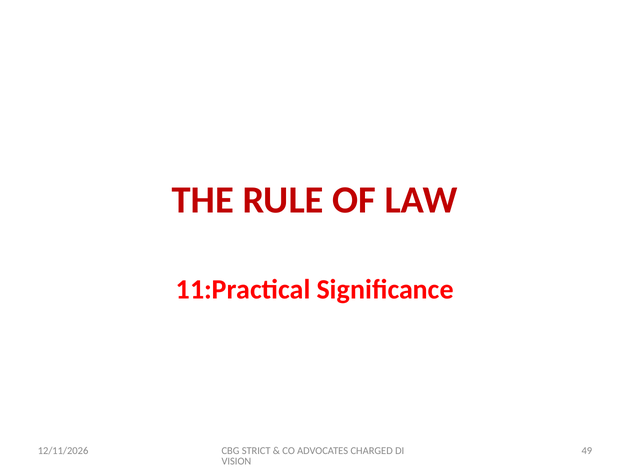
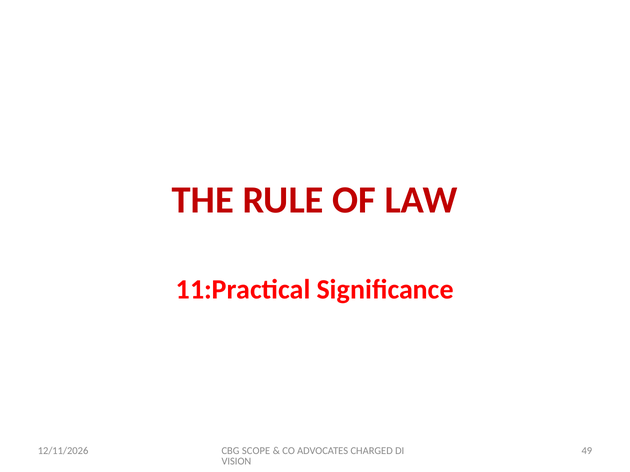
STRICT: STRICT -> SCOPE (256, 451)
